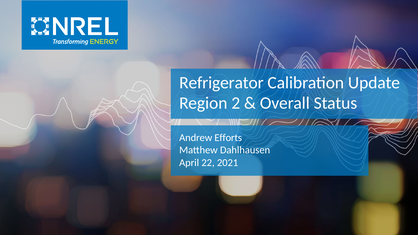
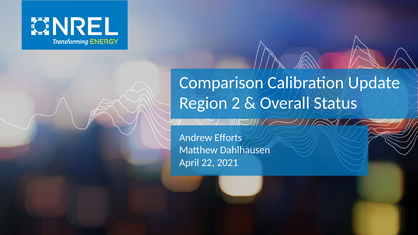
Refrigerator: Refrigerator -> Comparison (221, 83)
